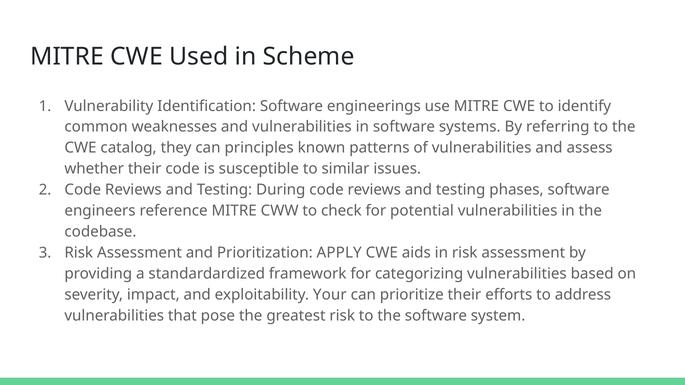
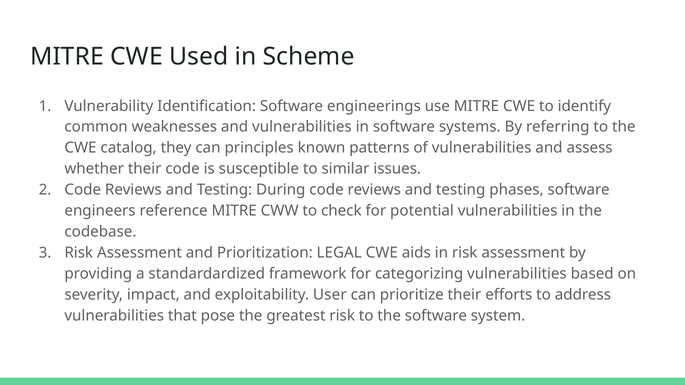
APPLY: APPLY -> LEGAL (339, 253)
Your: Your -> User (330, 295)
